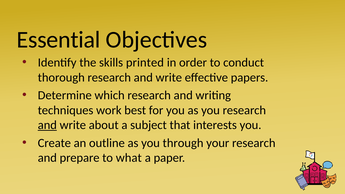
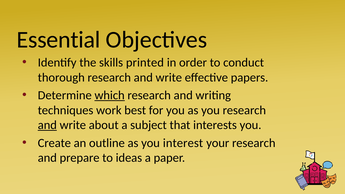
which underline: none -> present (110, 95)
through: through -> interest (183, 143)
what: what -> ideas (129, 158)
